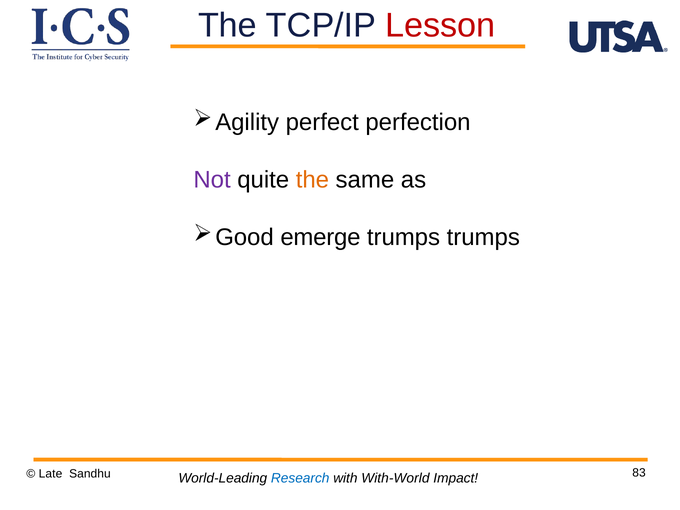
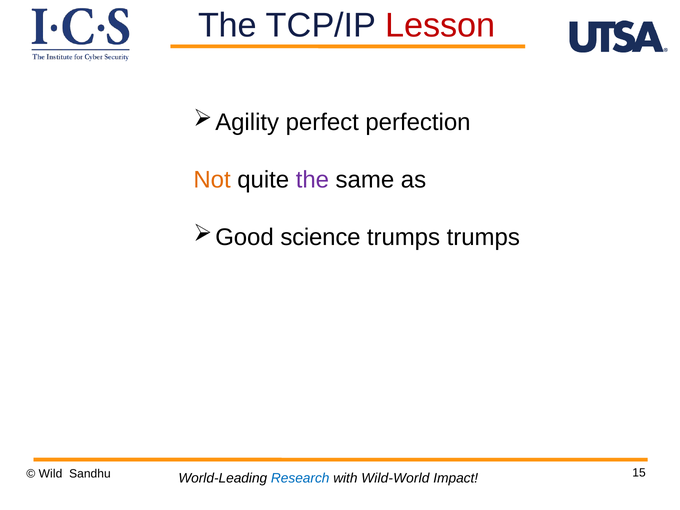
Not colour: purple -> orange (212, 180)
the colour: orange -> purple (312, 180)
emerge: emerge -> science (320, 237)
Late: Late -> Wild (50, 474)
83: 83 -> 15 (639, 473)
With-World: With-World -> Wild-World (395, 478)
